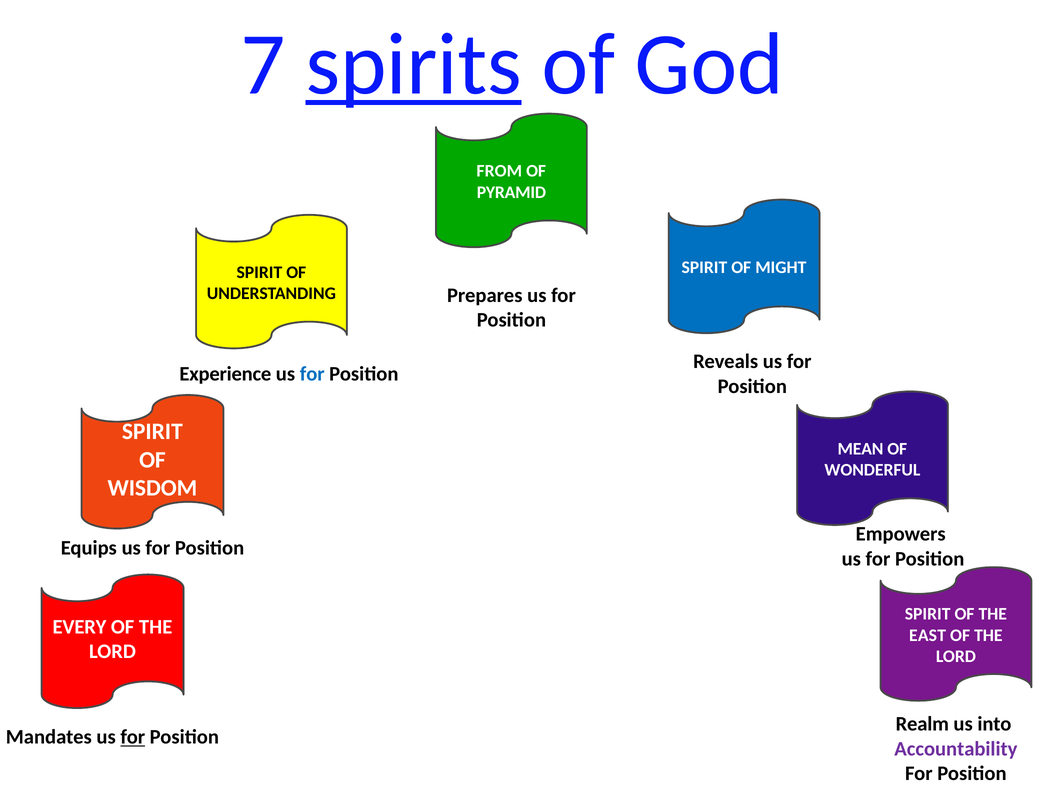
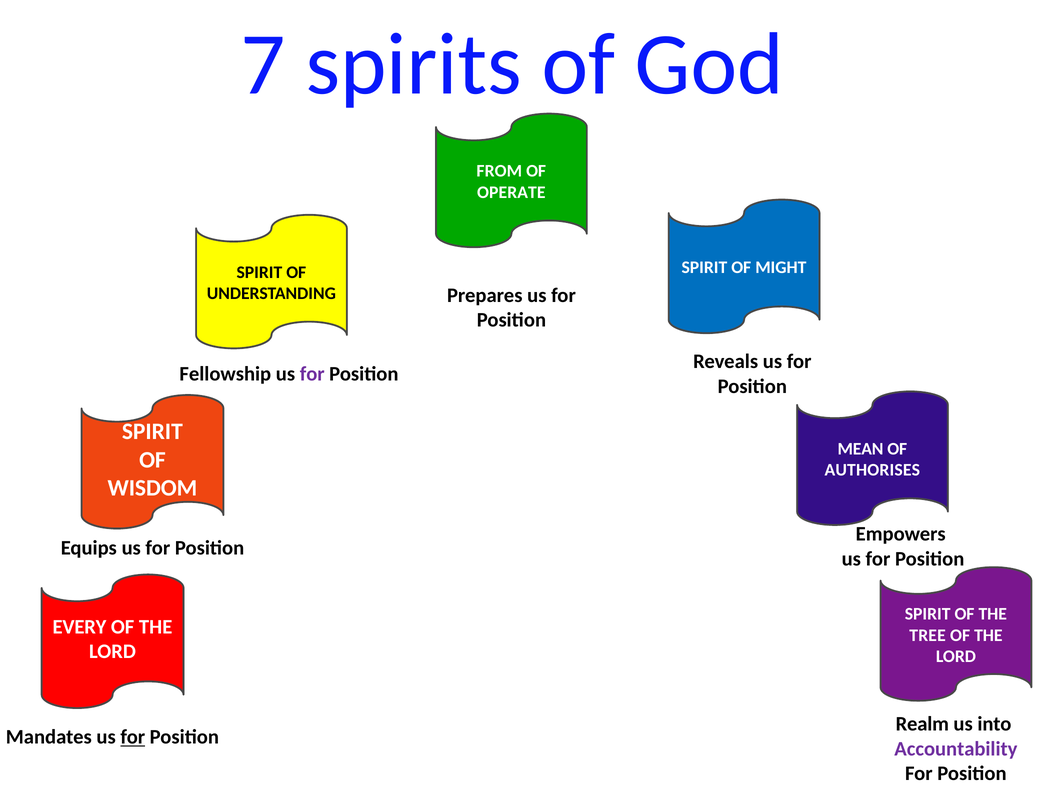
spirits underline: present -> none (414, 64)
PYRAMID: PYRAMID -> OPERATE (511, 192)
Experience: Experience -> Fellowship (225, 374)
for colour: blue -> purple (312, 374)
WONDERFUL: WONDERFUL -> AUTHORISES (872, 470)
EAST: EAST -> TREE (928, 635)
